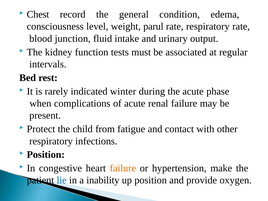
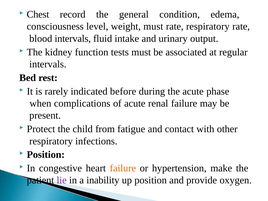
weight parul: parul -> must (153, 26)
blood junction: junction -> intervals (73, 39)
winter: winter -> before (123, 91)
lie colour: blue -> purple (62, 180)
